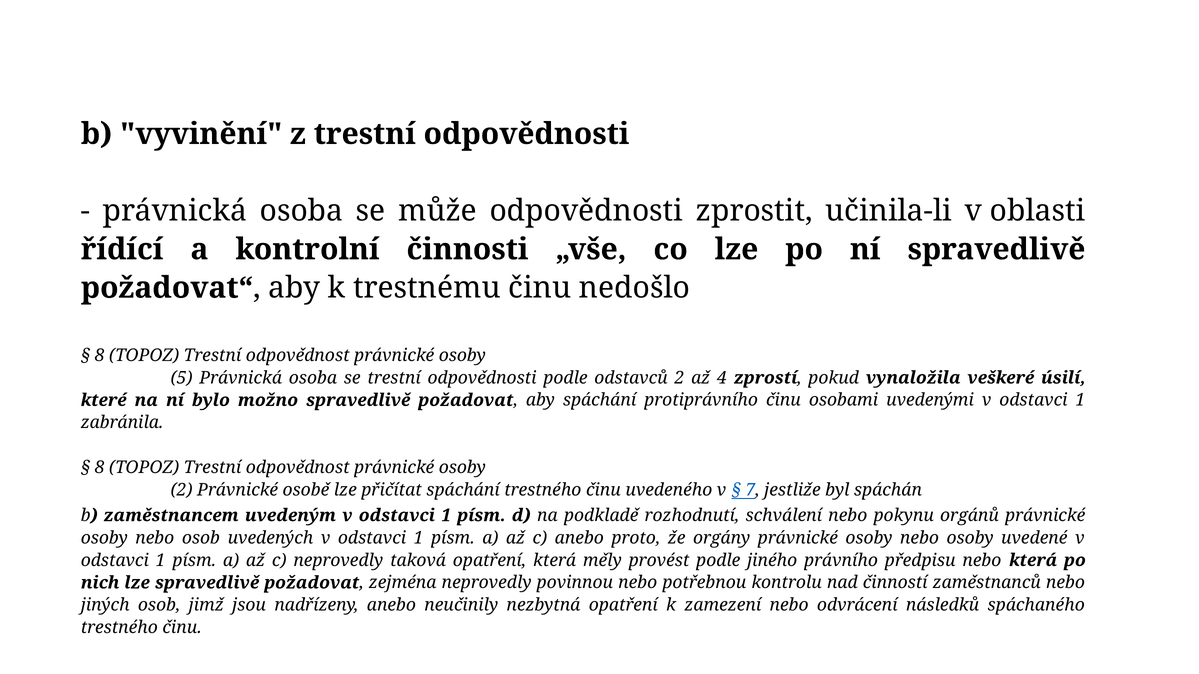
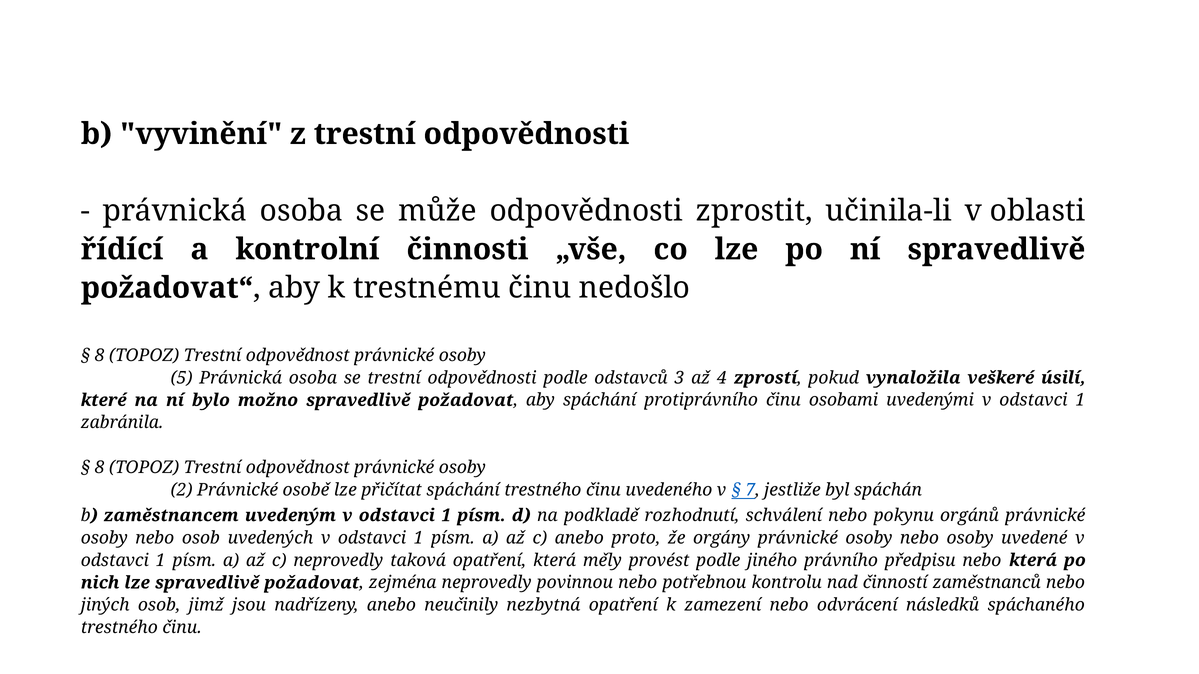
odstavců 2: 2 -> 3 (679, 378)
